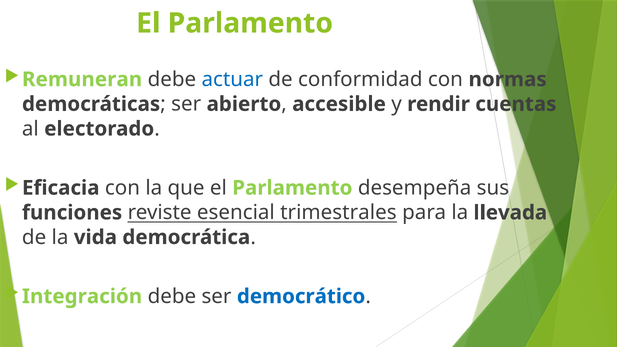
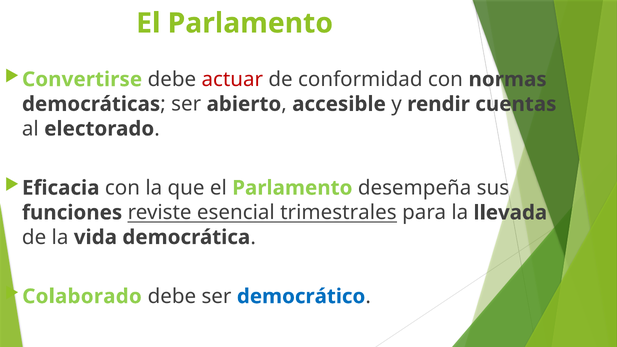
Remuneran: Remuneran -> Convertirse (82, 79)
actuar colour: blue -> red (232, 79)
Integración: Integración -> Colaborado (82, 296)
